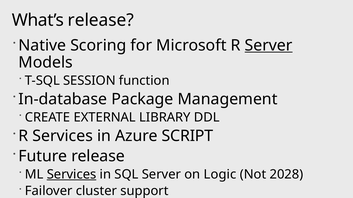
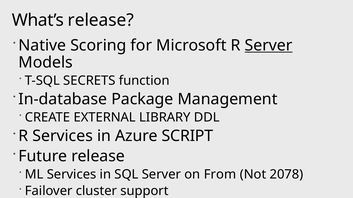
SESSION: SESSION -> SECRETS (89, 81)
Services underline: present -> none (72, 175)
Logic: Logic -> From (220, 175)
2028: 2028 -> 2078 (286, 175)
